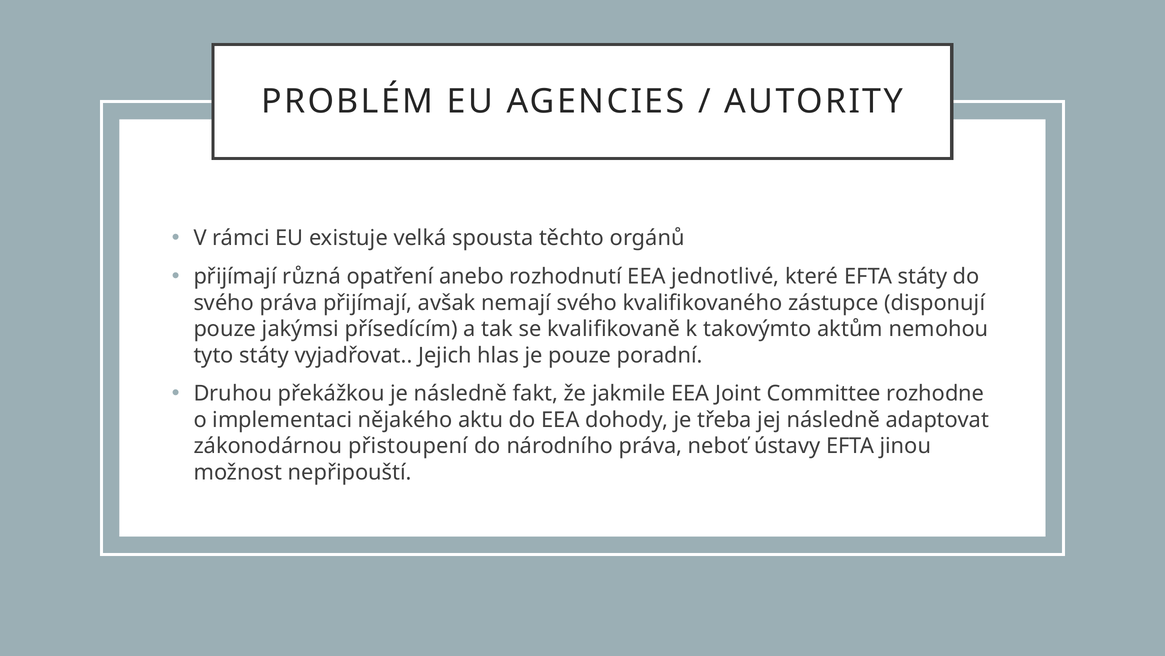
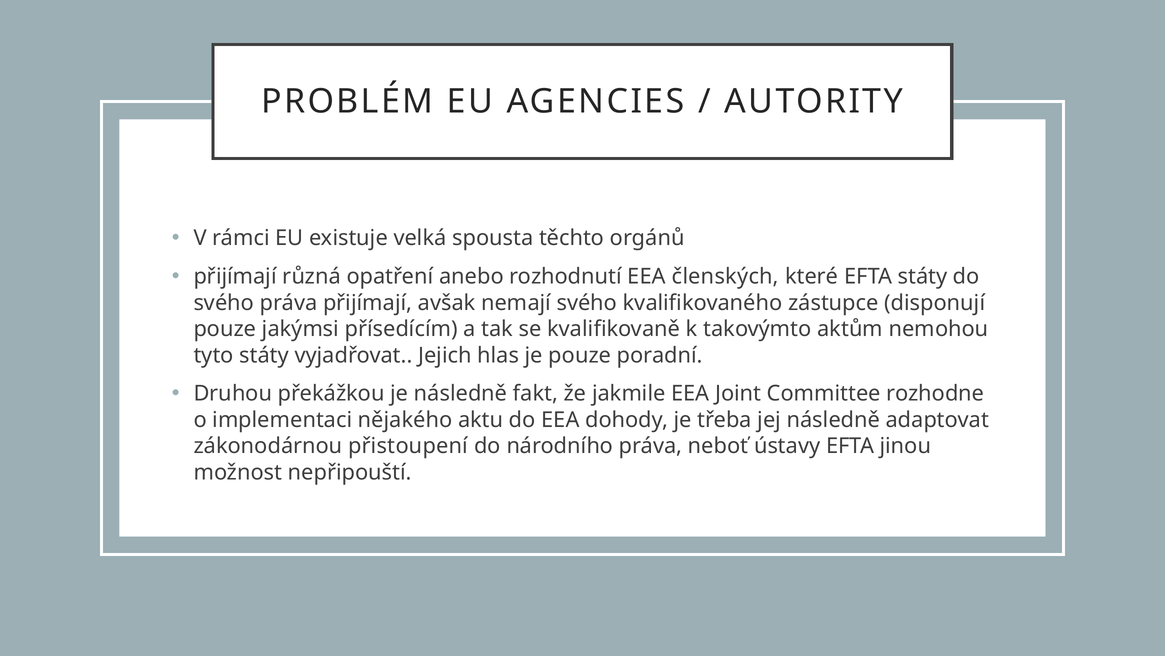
jednotlivé: jednotlivé -> členských (725, 276)
